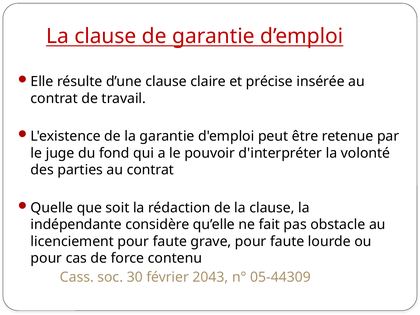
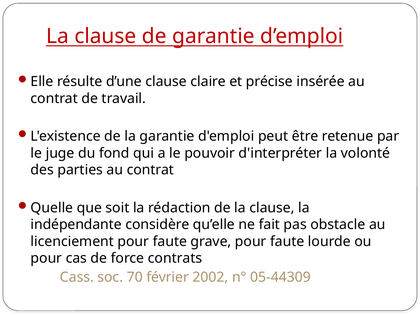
contenu: contenu -> contrats (175, 258)
30: 30 -> 70 (135, 277)
2043: 2043 -> 2002 (210, 277)
